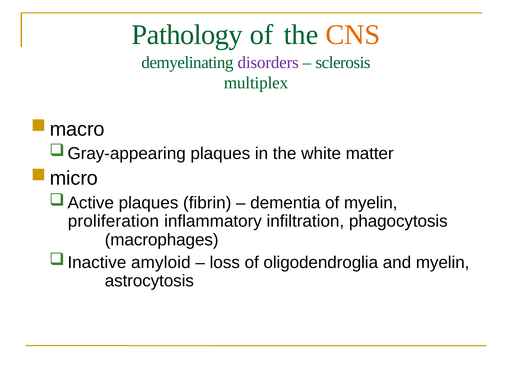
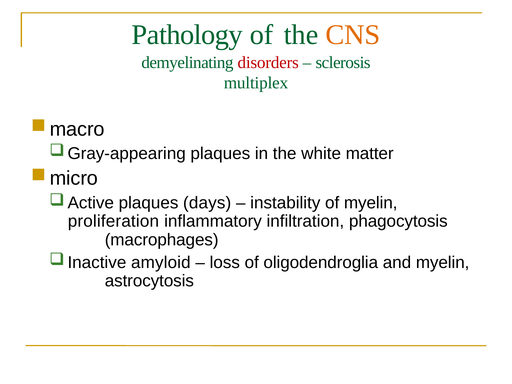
disorders colour: purple -> red (268, 62)
fibrin: fibrin -> days (207, 203)
dementia: dementia -> instability (285, 203)
